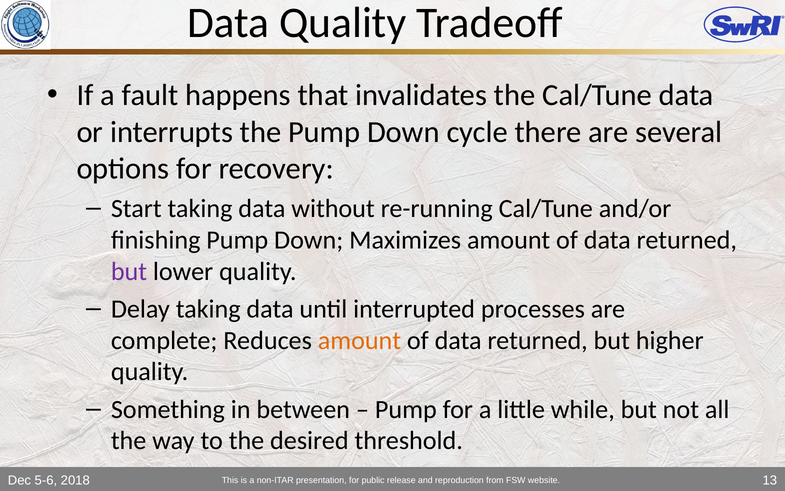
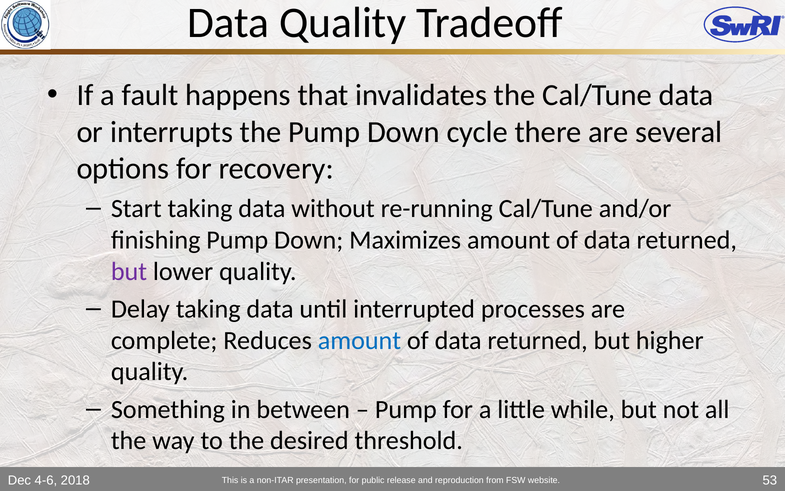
amount colour: orange -> blue (359, 340)
5-6: 5-6 -> 4-6 (46, 480)
13: 13 -> 53 (770, 480)
